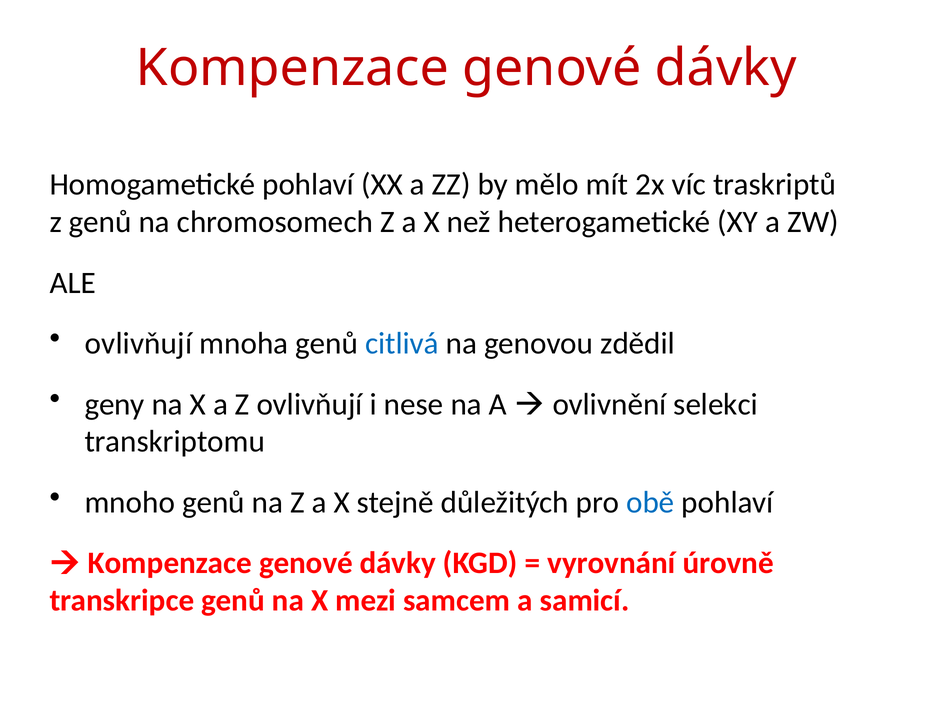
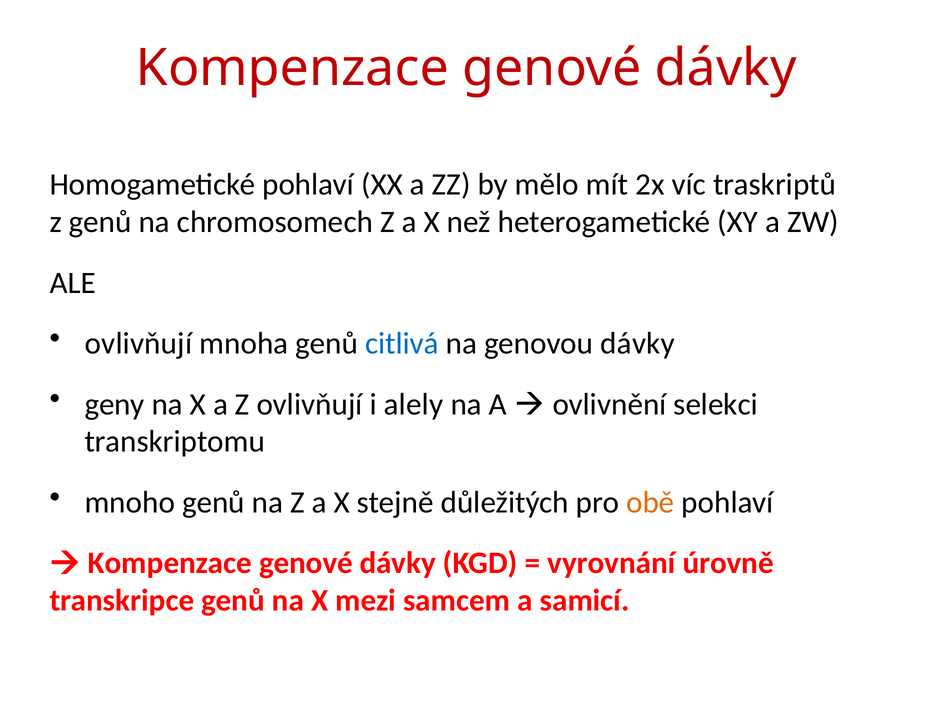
genovou zdědil: zdědil -> dávky (638, 344)
nese: nese -> alely (414, 404)
obě colour: blue -> orange (650, 503)
